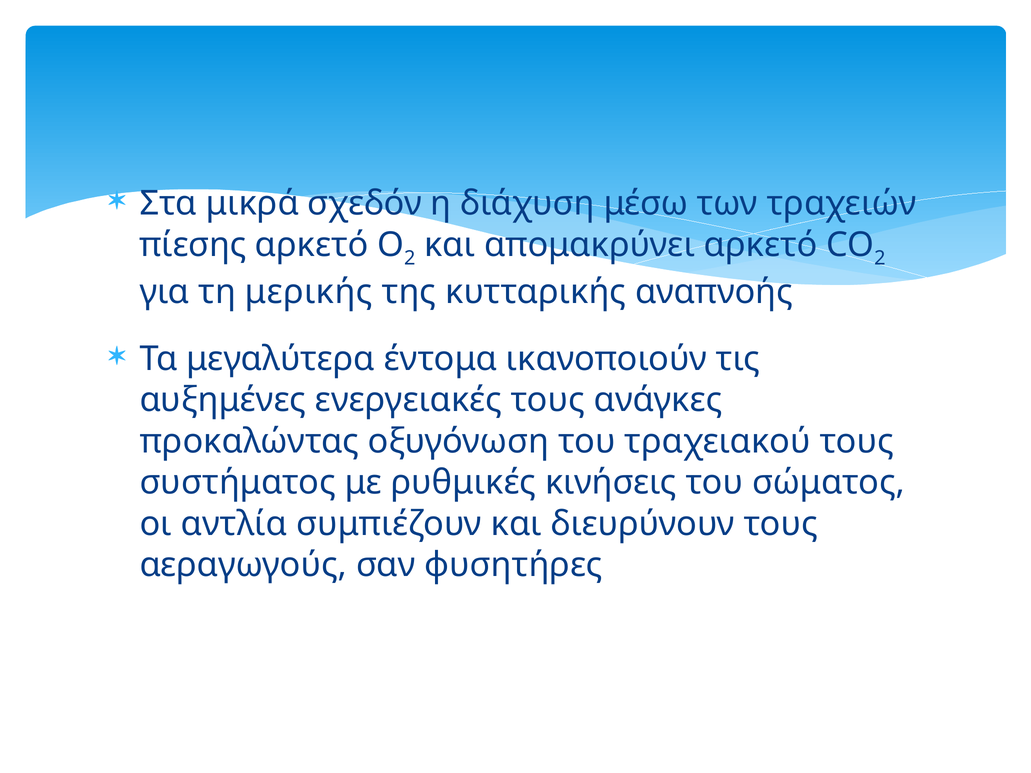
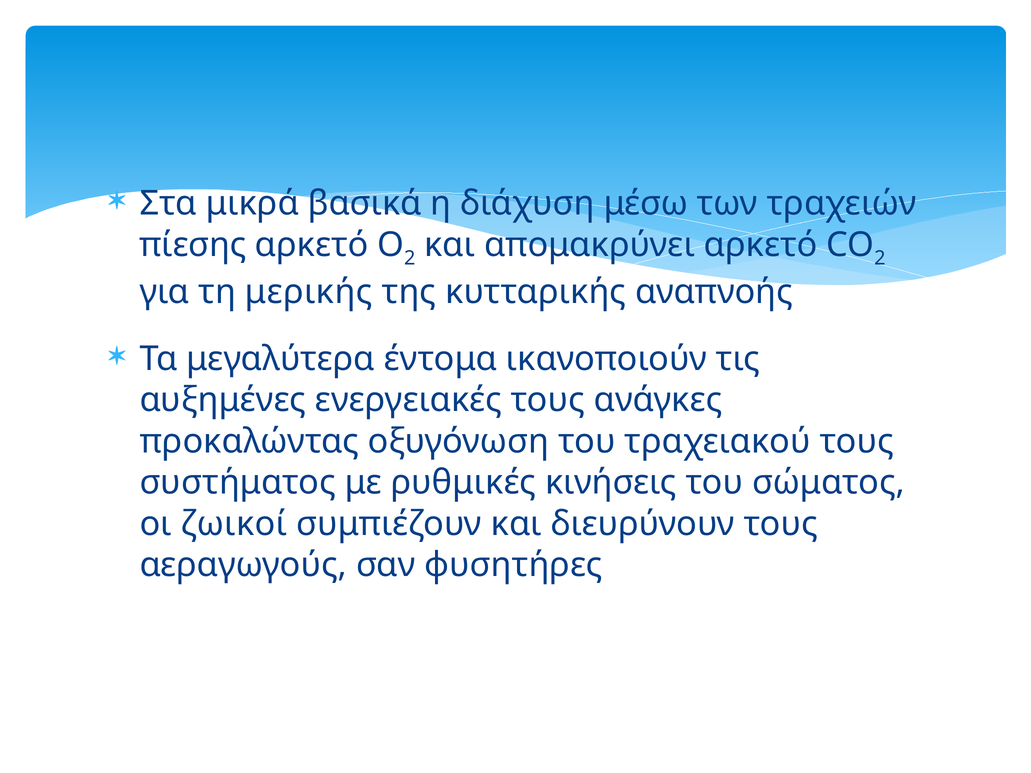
σχεδόν: σχεδόν -> βασικά (365, 204)
αντλία: αντλία -> ζωικοί (234, 524)
